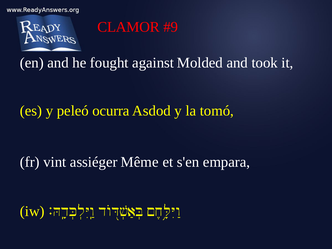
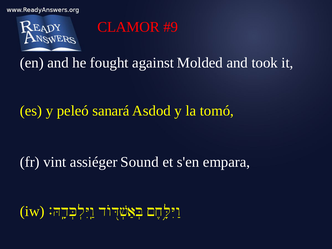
ocurra: ocurra -> sanará (111, 111)
Même: Même -> Sound (140, 162)
